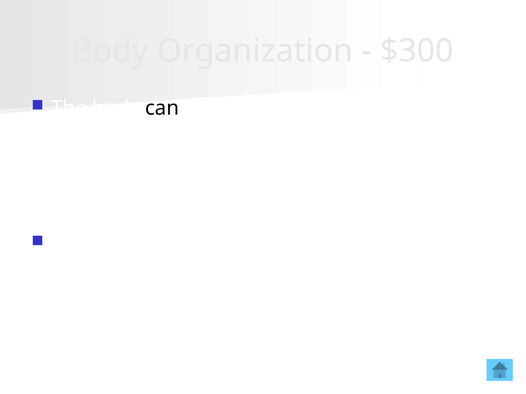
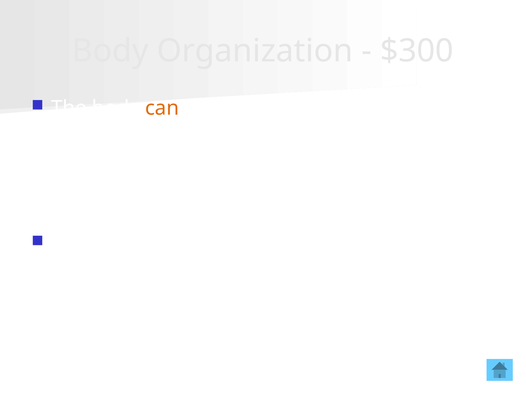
can colour: black -> orange (162, 108)
